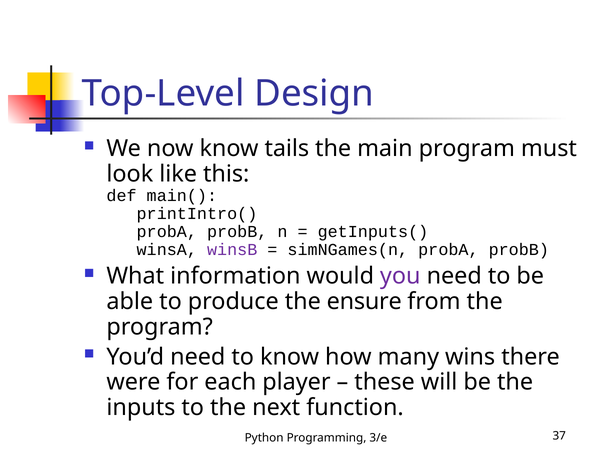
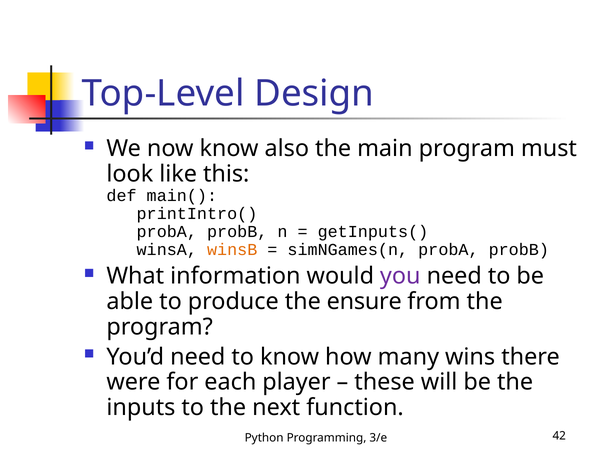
tails: tails -> also (287, 148)
winsB colour: purple -> orange (232, 250)
37: 37 -> 42 (559, 435)
